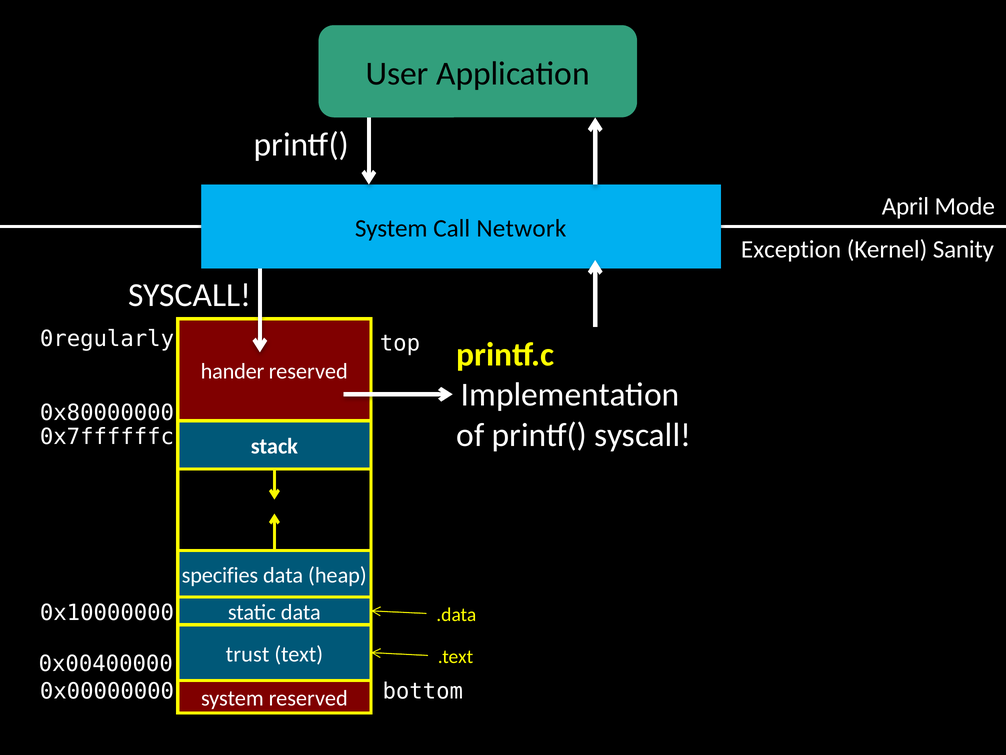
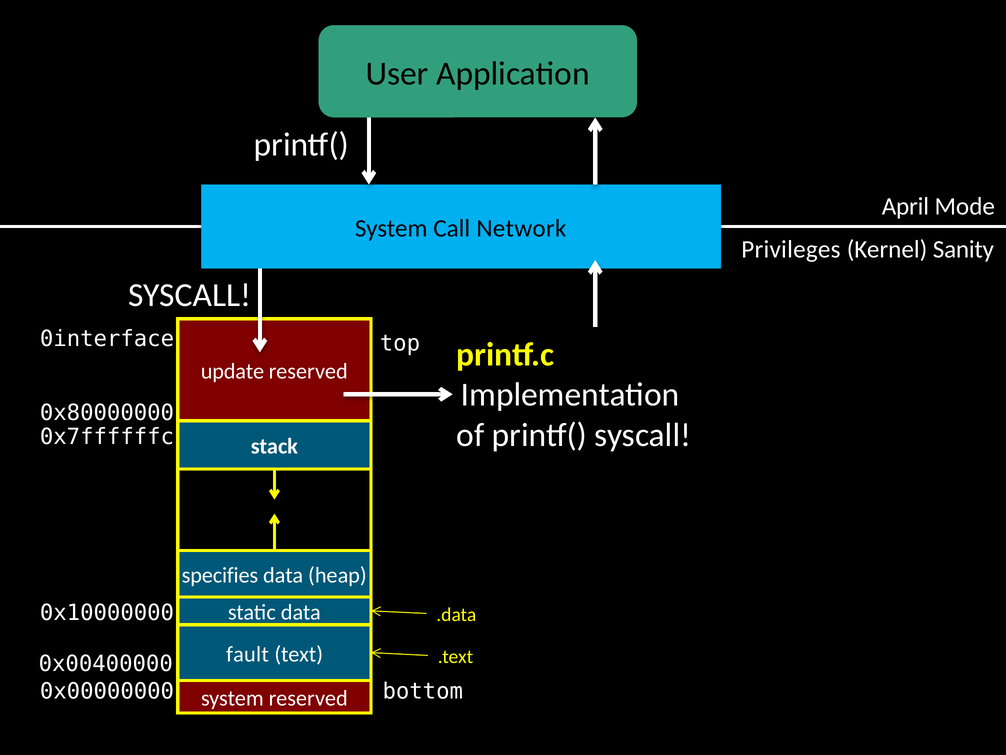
Exception: Exception -> Privileges (791, 249)
0regularly: 0regularly -> 0interface (107, 338)
hander: hander -> update (232, 371)
trust: trust -> fault (247, 654)
